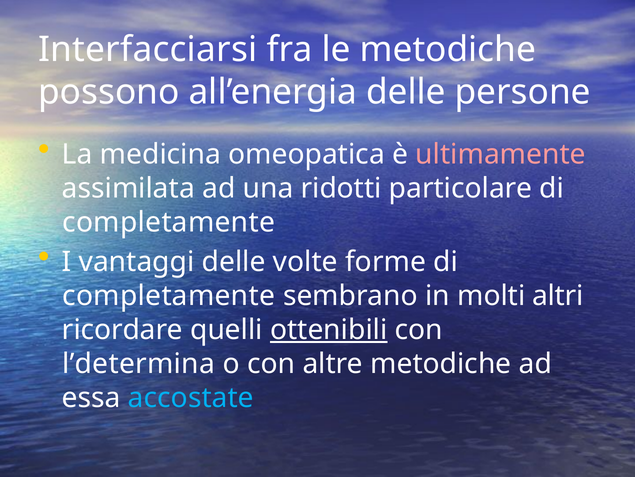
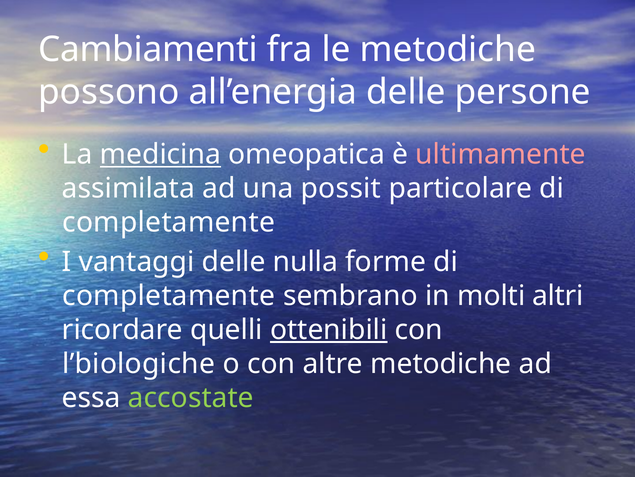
Interfacciarsi: Interfacciarsi -> Cambiamenti (148, 50)
medicina underline: none -> present (160, 154)
ridotti: ridotti -> possit (341, 188)
volte: volte -> nulla (305, 262)
l’determina: l’determina -> l’biologiche (139, 363)
accostate colour: light blue -> light green (191, 397)
